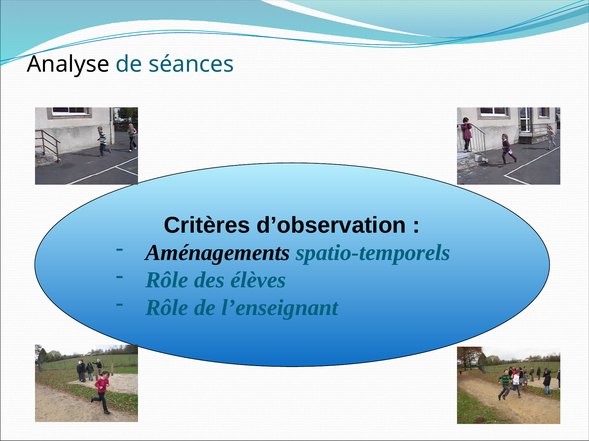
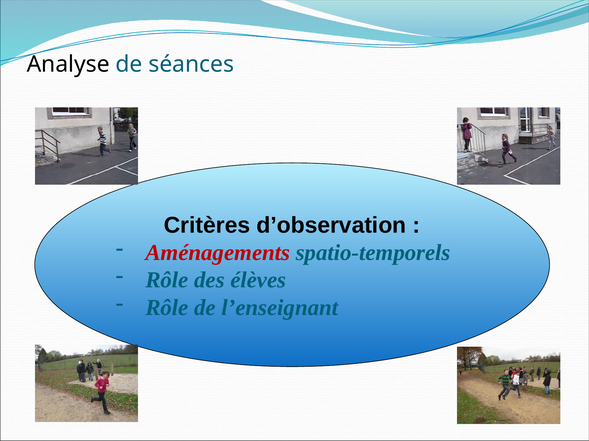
Aménagements colour: black -> red (218, 253)
